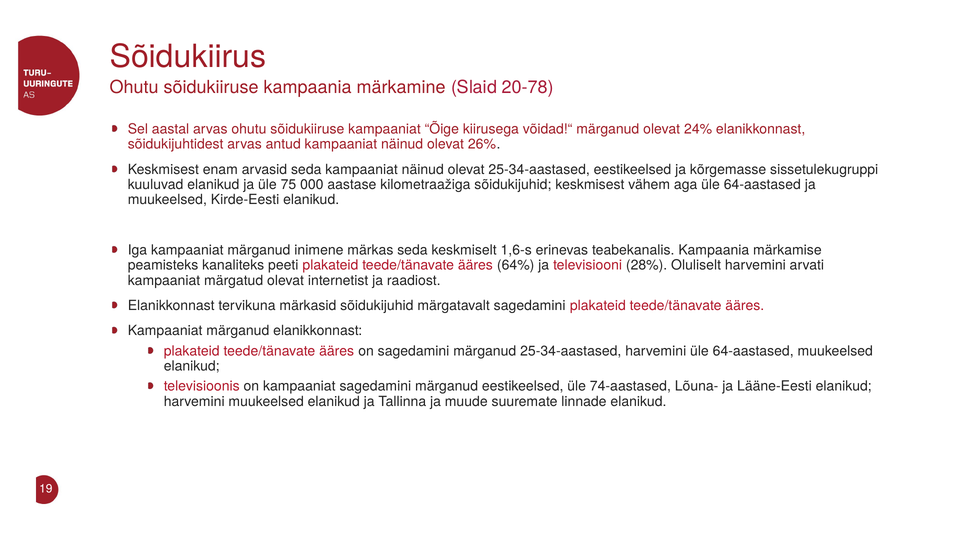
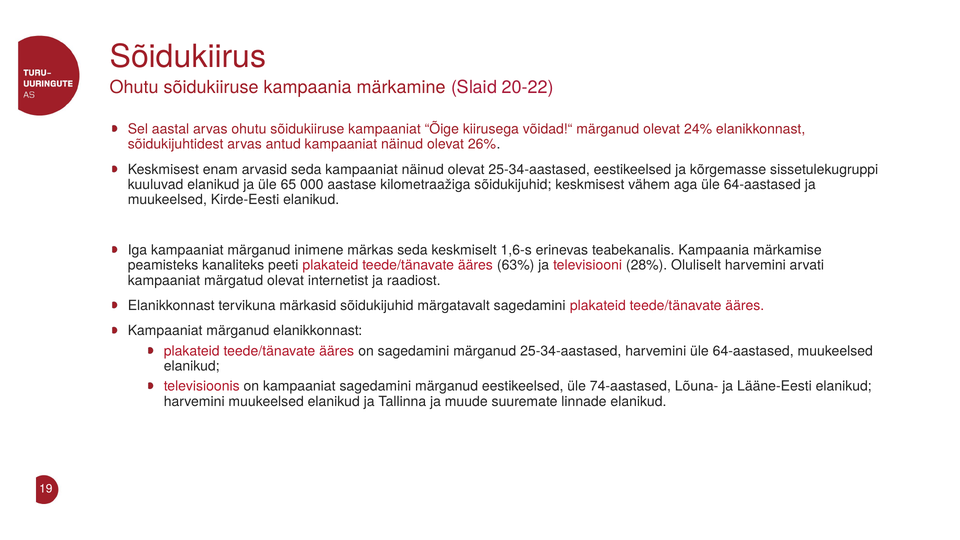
20-78: 20-78 -> 20-22 (528, 87)
75: 75 -> 65 (288, 185)
64%: 64% -> 63% (516, 265)
